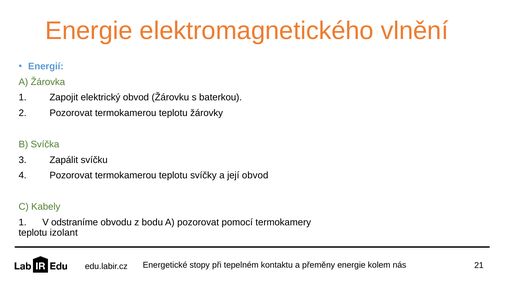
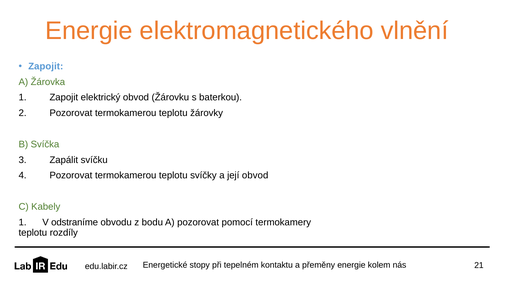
Energií: Energií -> Zapojit (46, 66)
izolant: izolant -> rozdíly (64, 232)
